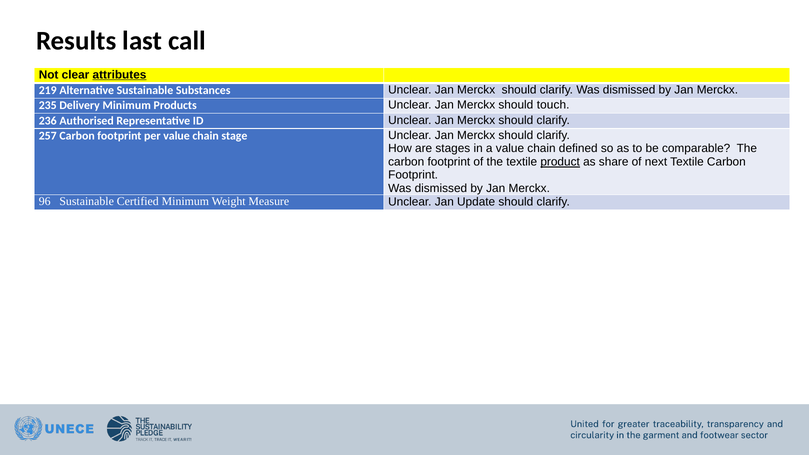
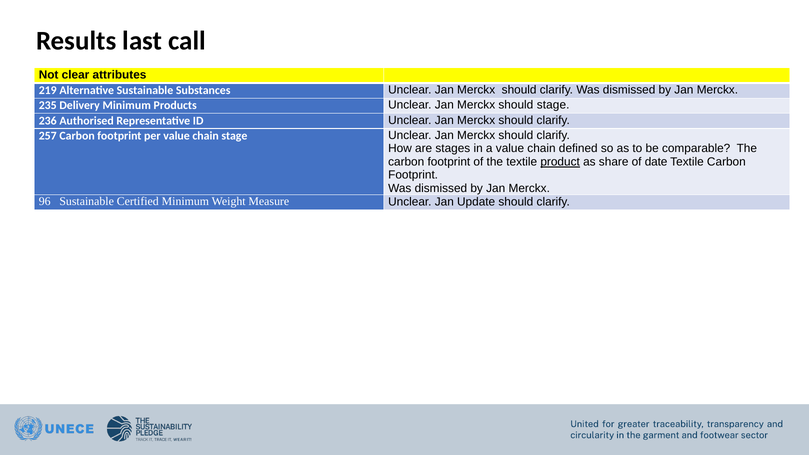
attributes underline: present -> none (119, 75)
should touch: touch -> stage (553, 105)
next: next -> date (656, 162)
